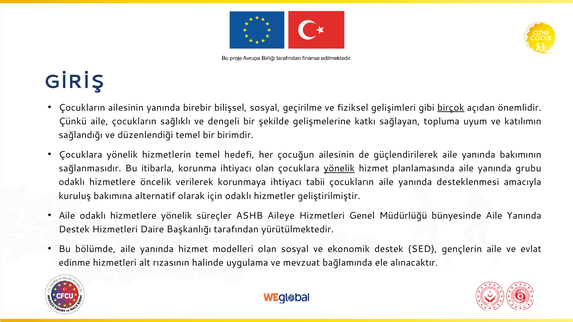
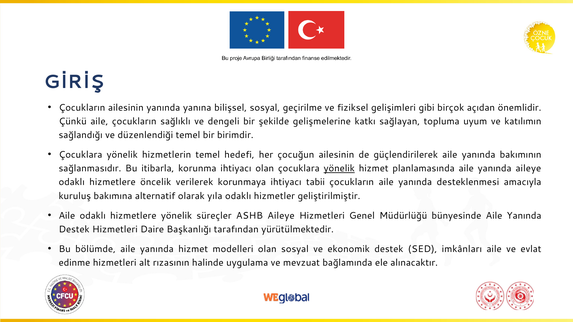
birebir: birebir -> yanına (197, 108)
birçok underline: present -> none (451, 108)
yanında grubu: grubu -> aileye (528, 169)
için: için -> yıla (215, 196)
gençlerin: gençlerin -> imkânları (462, 249)
